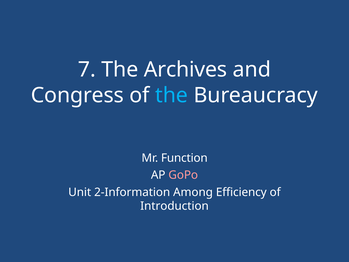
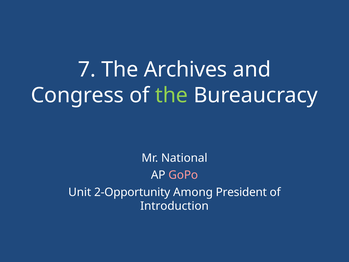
the colour: light blue -> light green (172, 95)
Function: Function -> National (184, 158)
2-Information: 2-Information -> 2-Opportunity (132, 192)
Efficiency: Efficiency -> President (241, 192)
